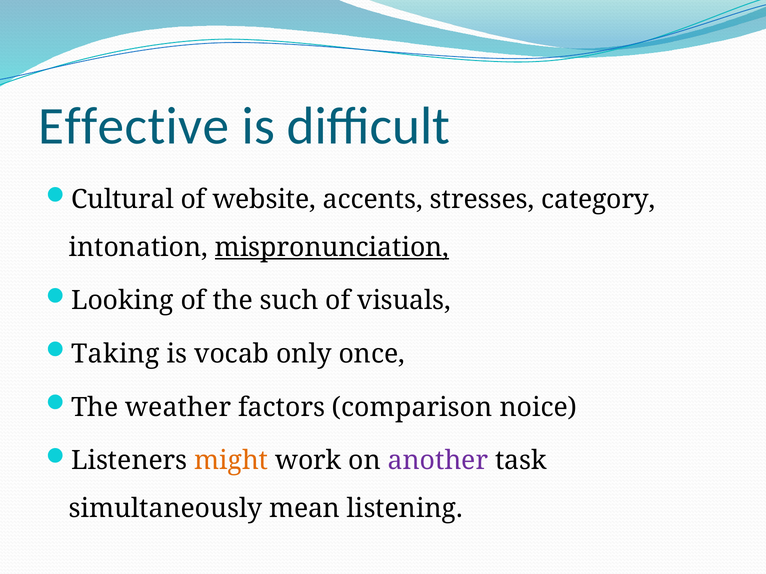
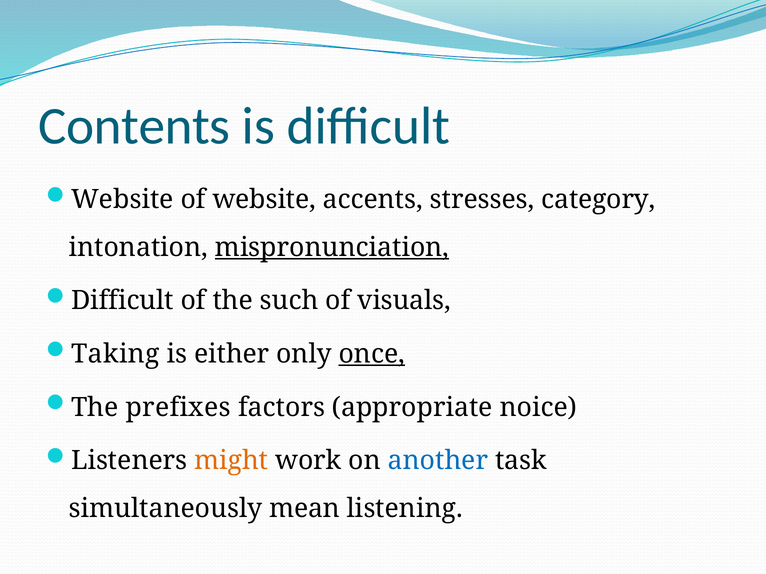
Effective: Effective -> Contents (134, 127)
Cultural: Cultural -> Website (122, 200)
Looking: Looking -> Difficult (122, 301)
vocab: vocab -> either (232, 354)
once underline: none -> present (372, 354)
weather: weather -> prefixes (178, 408)
comparison: comparison -> appropriate (412, 408)
another colour: purple -> blue (438, 461)
